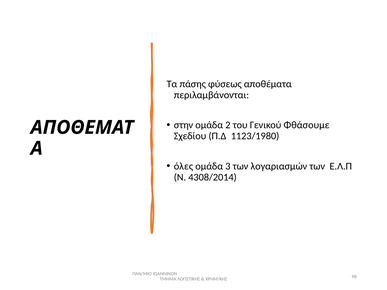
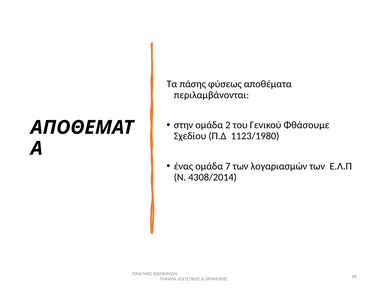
όλες: όλες -> ένας (183, 166)
3: 3 -> 7 (228, 166)
